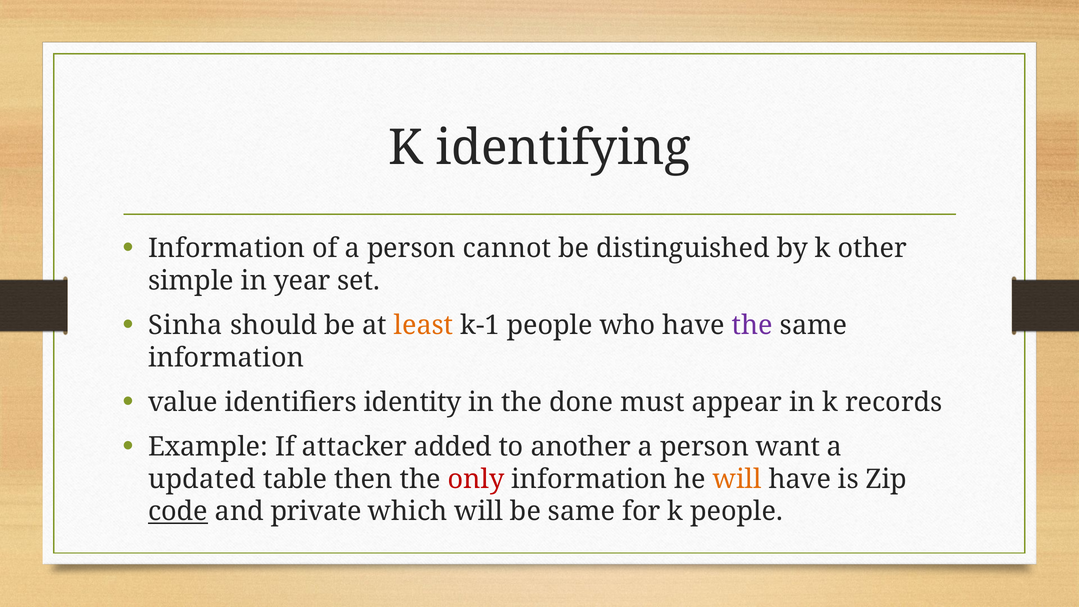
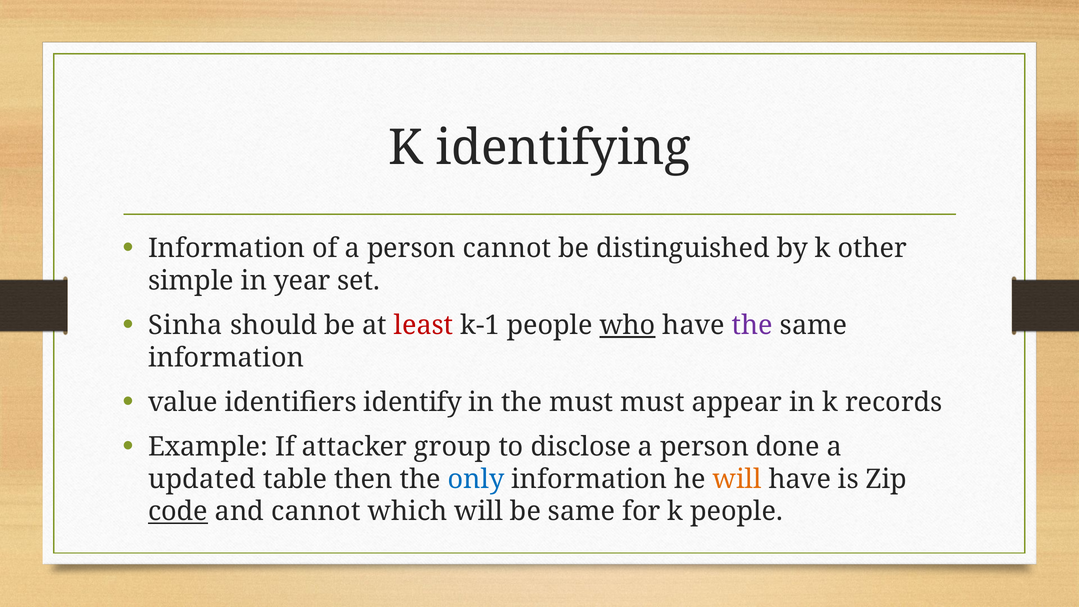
least colour: orange -> red (424, 325)
who underline: none -> present (628, 325)
identity: identity -> identify (413, 402)
the done: done -> must (581, 402)
added: added -> group (453, 447)
another: another -> disclose (581, 447)
want: want -> done (788, 447)
only colour: red -> blue (476, 479)
and private: private -> cannot (316, 511)
